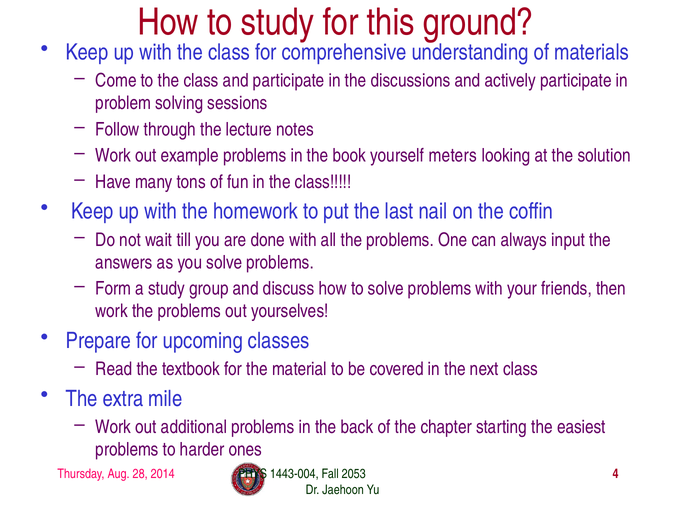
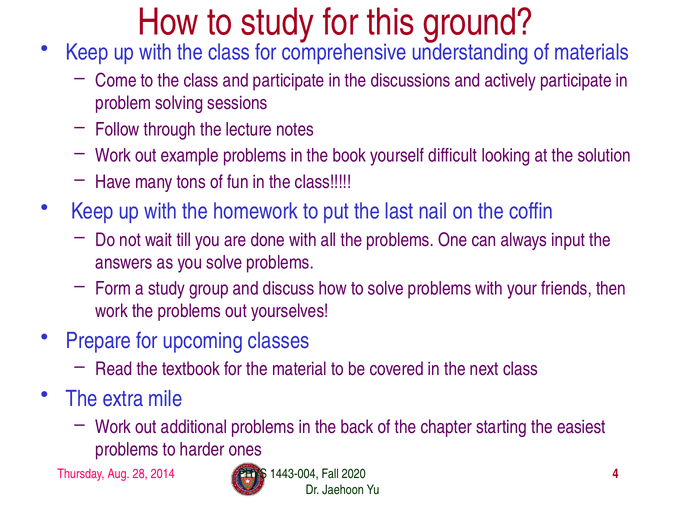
meters: meters -> difficult (453, 156)
2053: 2053 -> 2020 (354, 474)
